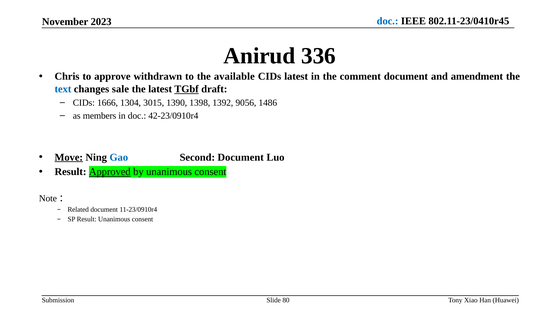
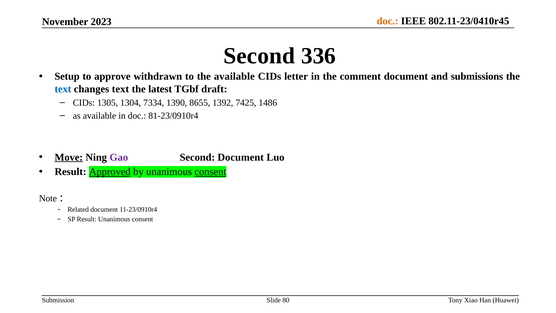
doc colour: blue -> orange (388, 21)
Anirud: Anirud -> Second (259, 56)
Chris: Chris -> Setup (67, 76)
CIDs latest: latest -> letter (296, 76)
amendment: amendment -> submissions (477, 76)
changes sale: sale -> text (120, 89)
TGbf underline: present -> none (187, 89)
1666: 1666 -> 1305 (108, 103)
3015: 3015 -> 7334 (154, 103)
1398: 1398 -> 8655 (200, 103)
9056: 9056 -> 7425 (246, 103)
as members: members -> available (99, 116)
42-23/0910r4: 42-23/0910r4 -> 81-23/0910r4 (173, 116)
Gao colour: blue -> purple (119, 157)
consent underline: none -> present (210, 172)
